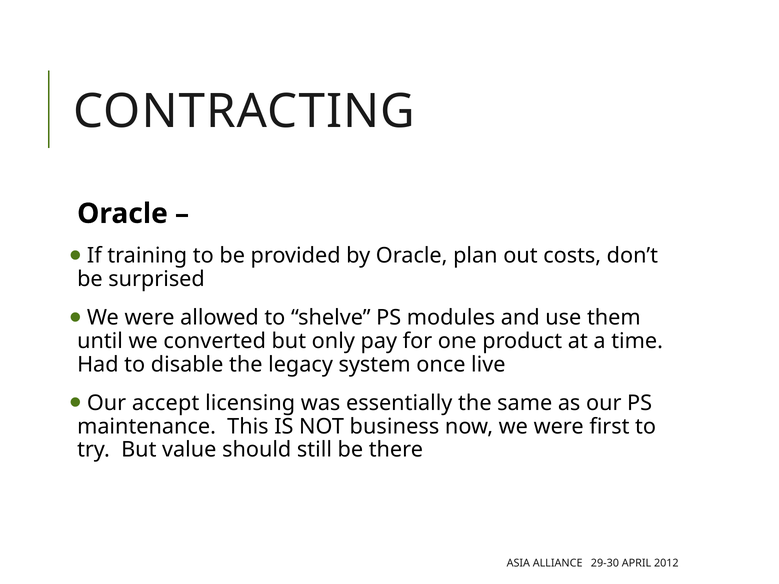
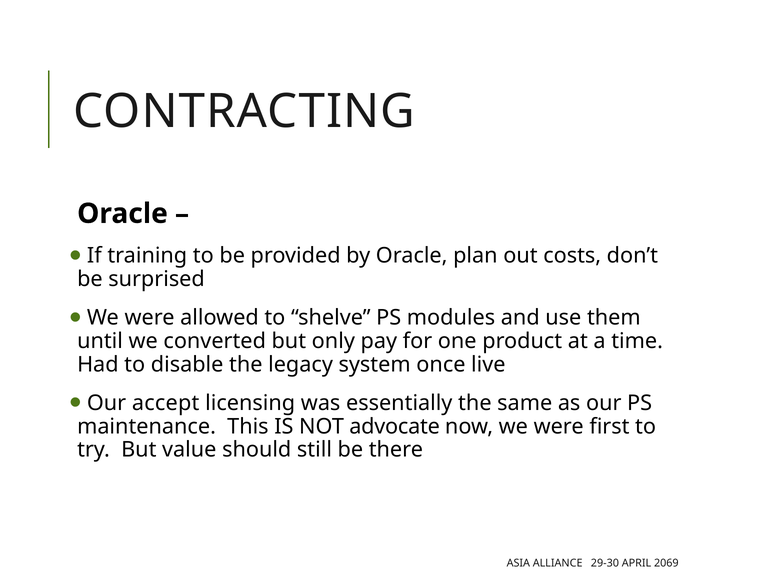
business: business -> advocate (395, 427)
2012: 2012 -> 2069 (666, 564)
